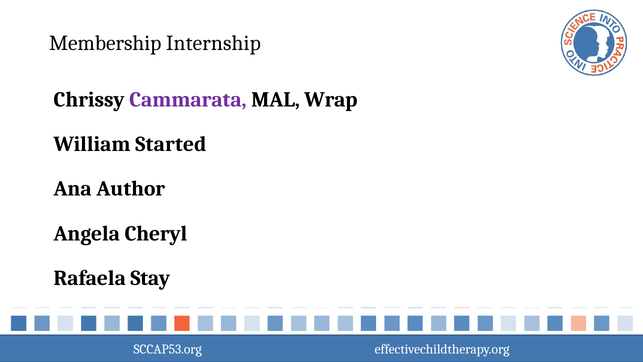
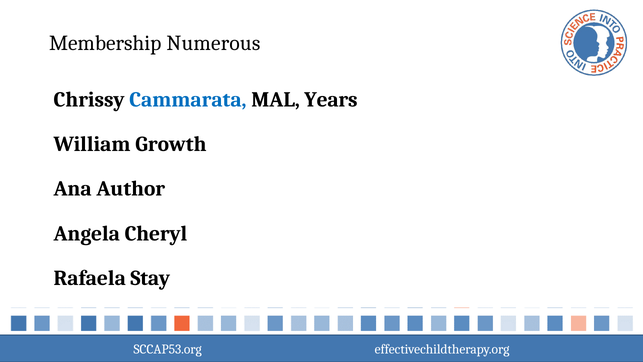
Internship: Internship -> Numerous (213, 43)
Cammarata colour: purple -> blue (188, 100)
Wrap: Wrap -> Years (331, 100)
Started: Started -> Growth (171, 144)
